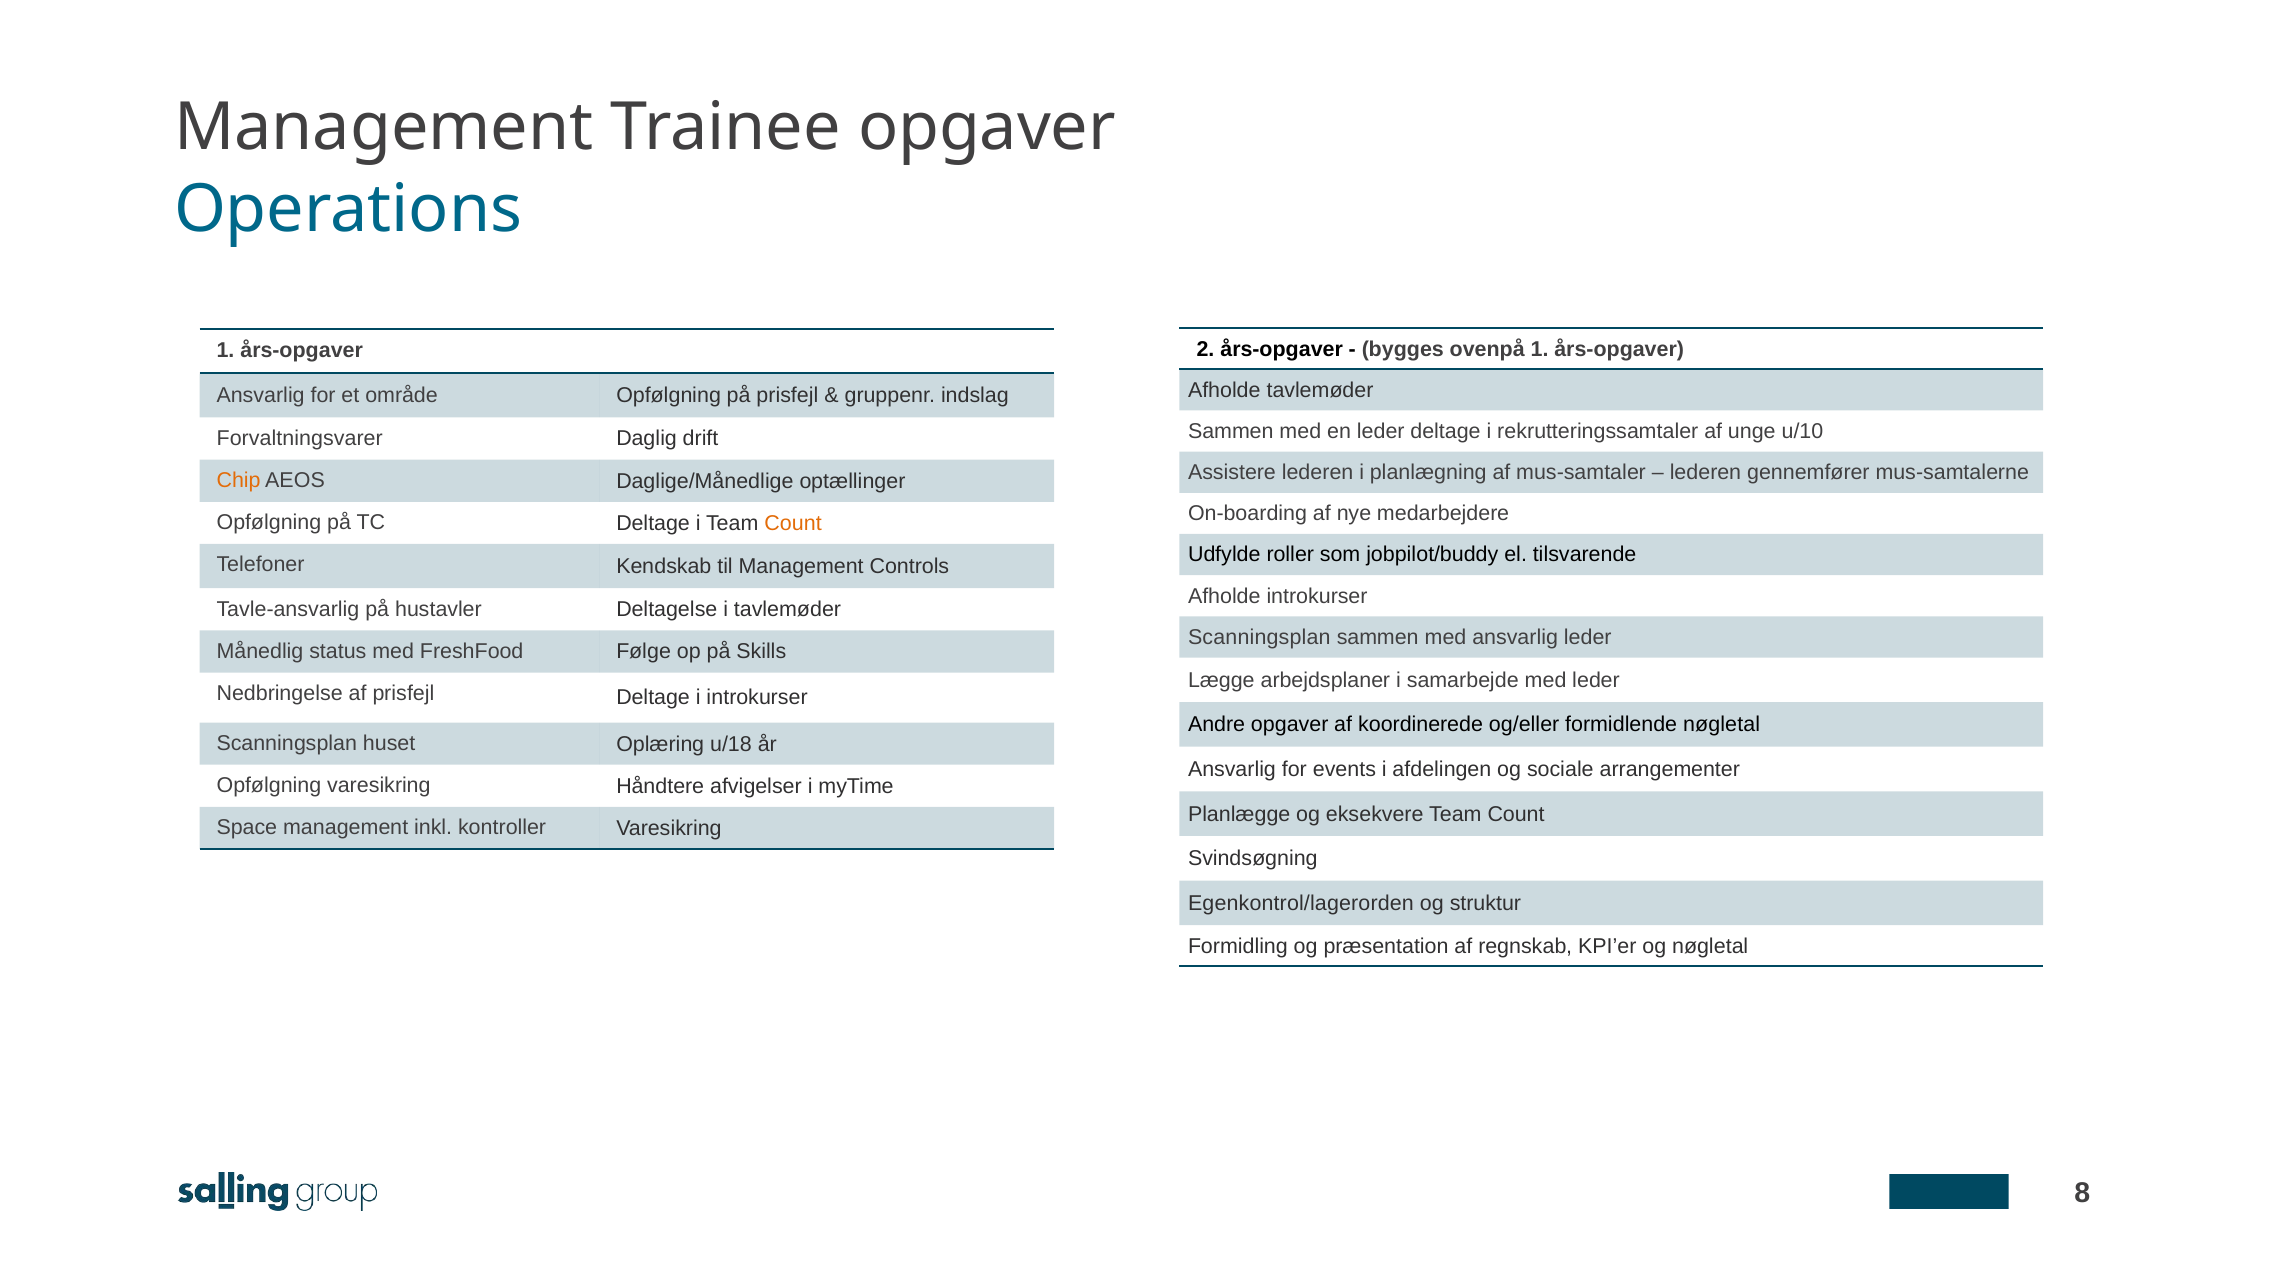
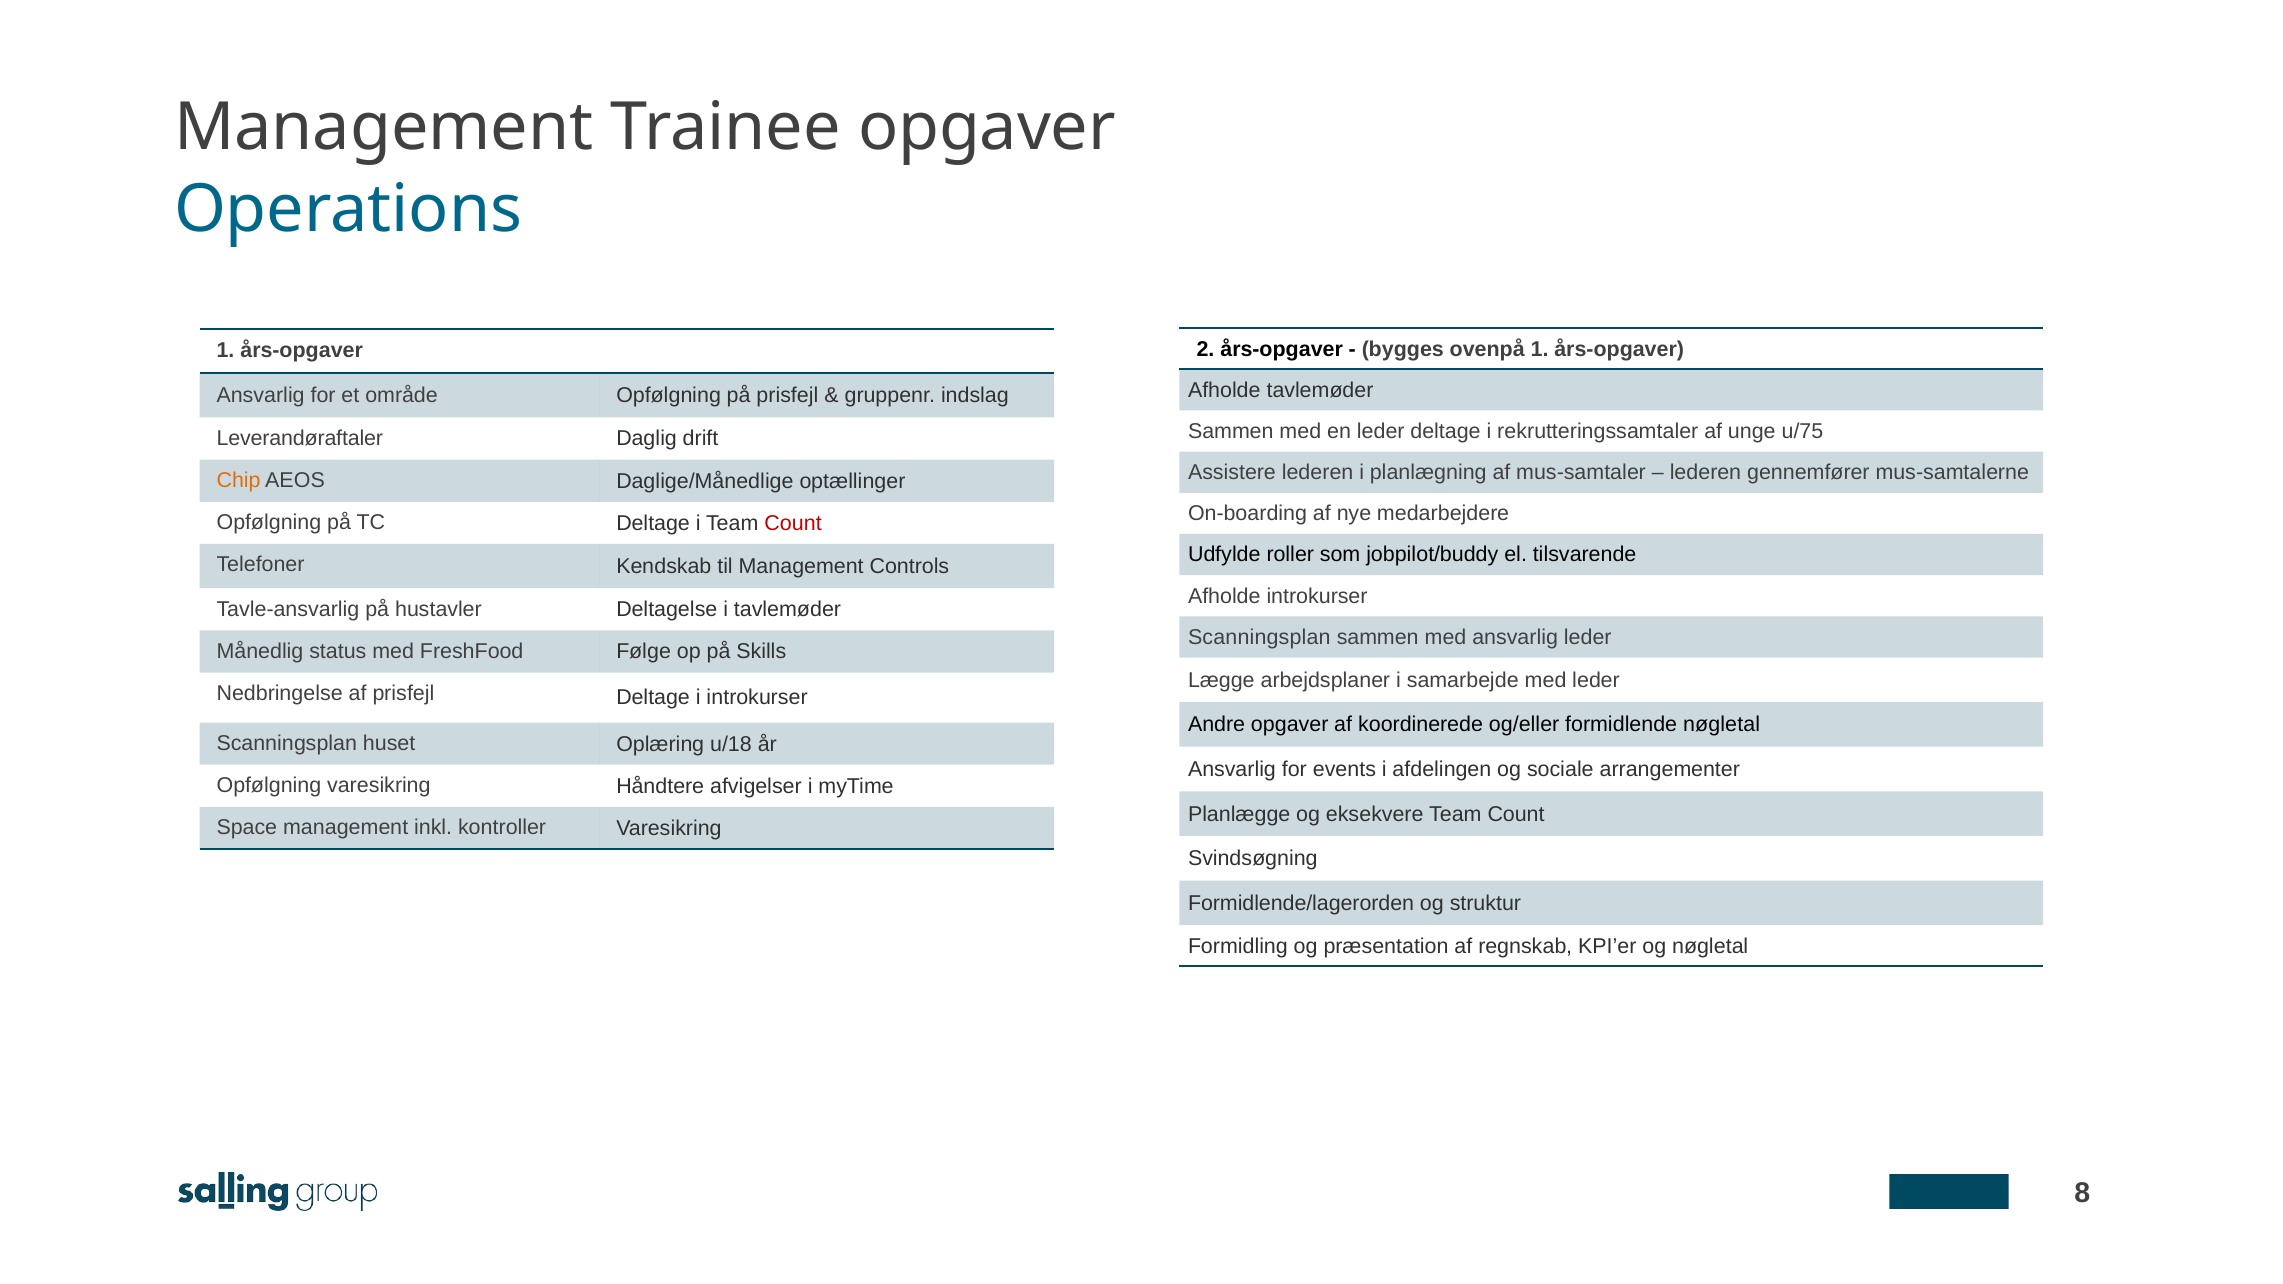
u/10: u/10 -> u/75 (1802, 431)
Forvaltningsvarer: Forvaltningsvarer -> Leverandøraftaler (300, 438)
Count colour: orange -> red (793, 523)
Egenkontrol/lagerorden: Egenkontrol/lagerorden -> Formidlende/lagerorden (1301, 903)
